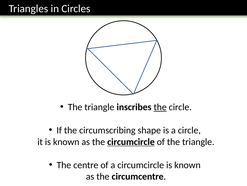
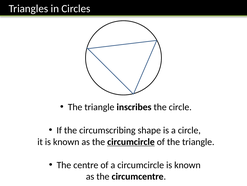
the underline: present -> none (160, 107)
